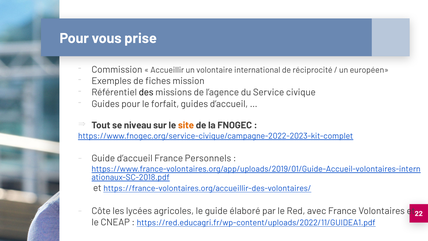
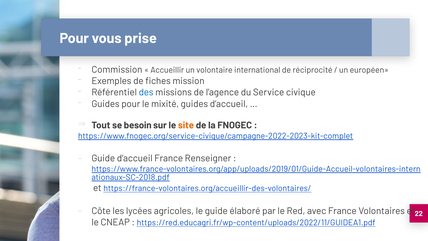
des colour: black -> blue (146, 92)
forfait: forfait -> mixité (165, 104)
niveau: niveau -> besoin (138, 125)
Personnels: Personnels -> Renseigner (208, 158)
